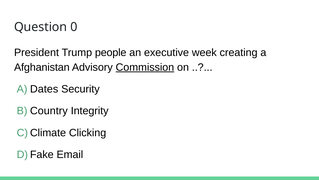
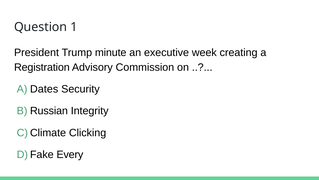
0: 0 -> 1 (74, 27)
people: people -> minute (111, 52)
Afghanistan: Afghanistan -> Registration (42, 67)
Commission underline: present -> none (145, 67)
Country: Country -> Russian (49, 111)
Email: Email -> Every (70, 154)
